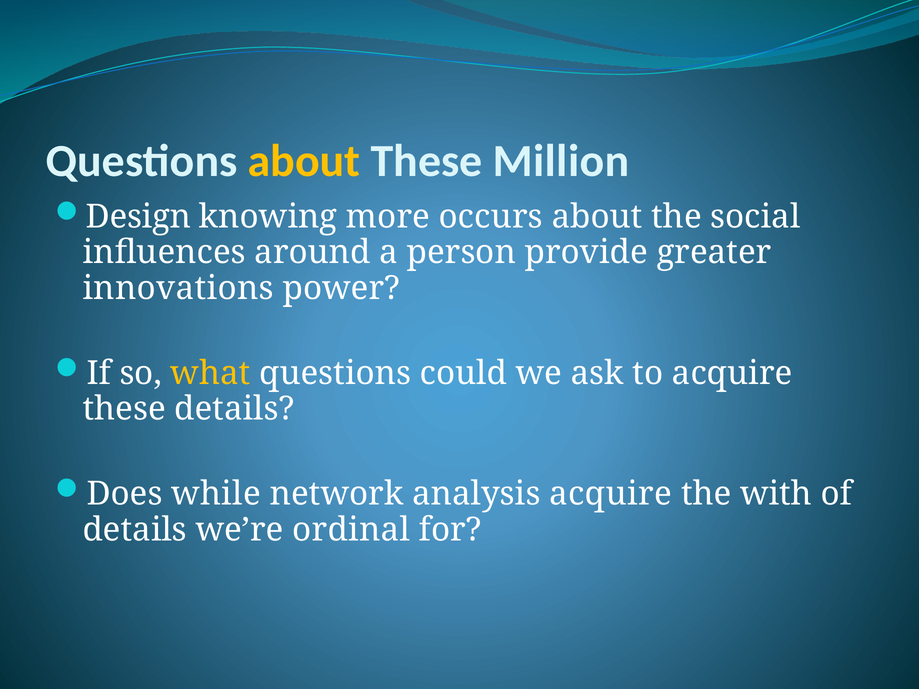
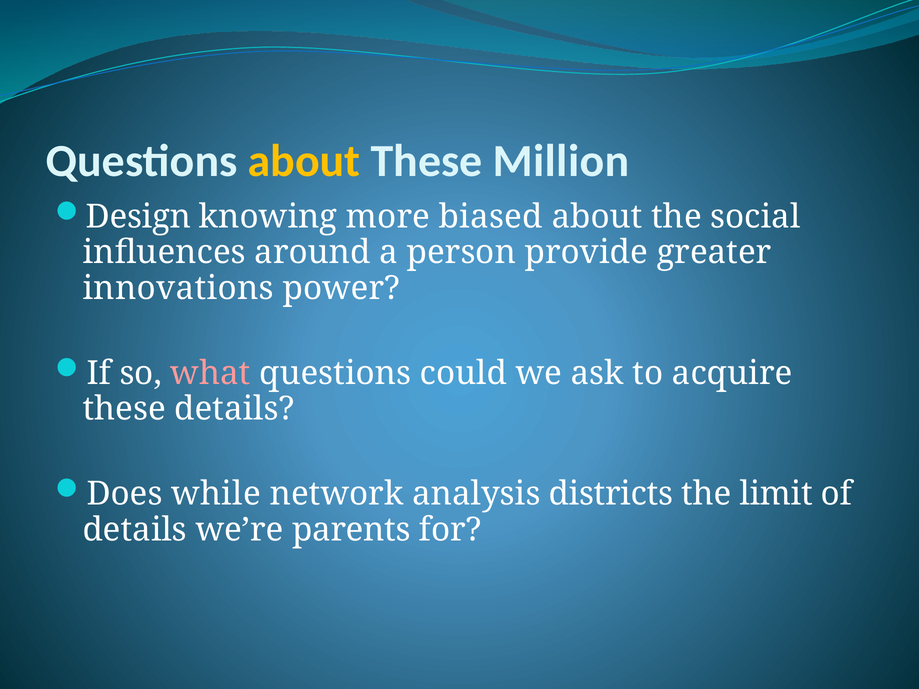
occurs: occurs -> biased (491, 217)
what colour: yellow -> pink (211, 373)
analysis acquire: acquire -> districts (611, 494)
with: with -> limit (776, 494)
ordinal: ordinal -> parents (352, 530)
